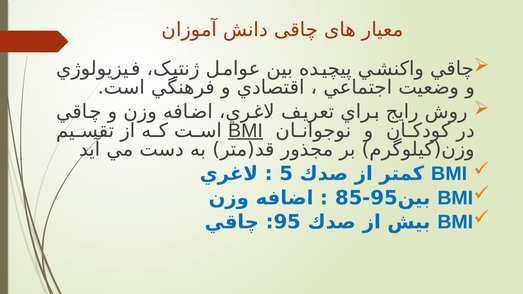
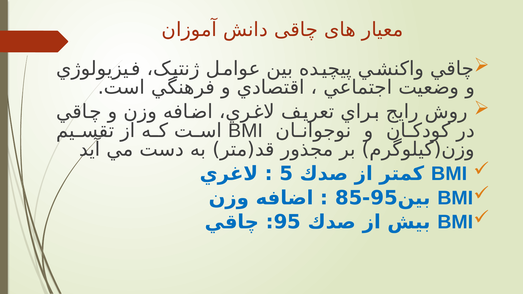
BMI underline: present -> none (245, 131)
